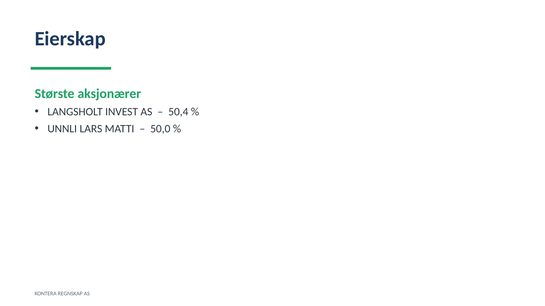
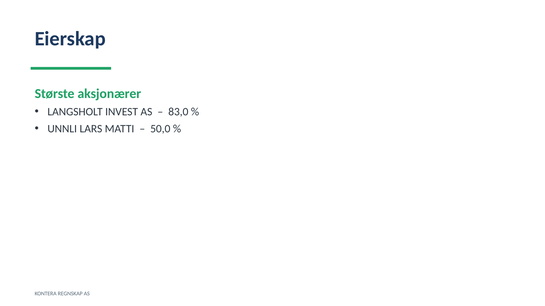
50,4: 50,4 -> 83,0 (178, 112)
